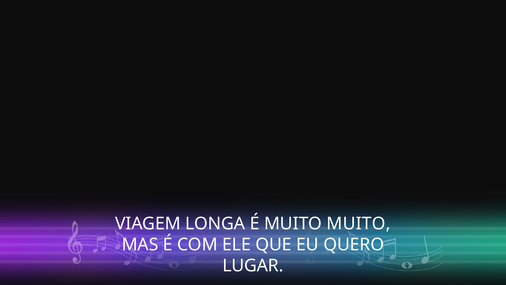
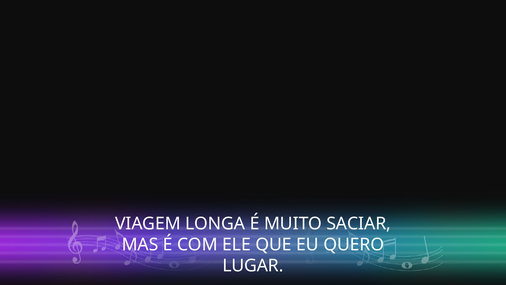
MUITO MUITO: MUITO -> SACIAR (359, 223)
